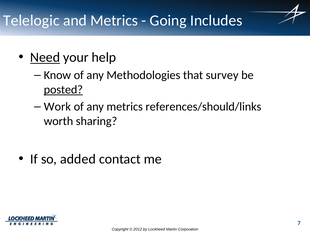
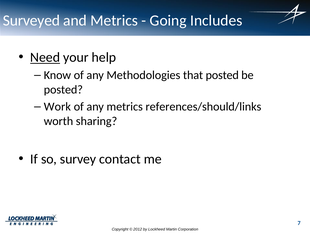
Telelogic: Telelogic -> Surveyed (31, 20)
that survey: survey -> posted (222, 75)
posted underline: present -> none (63, 90)
added: added -> survey (78, 159)
